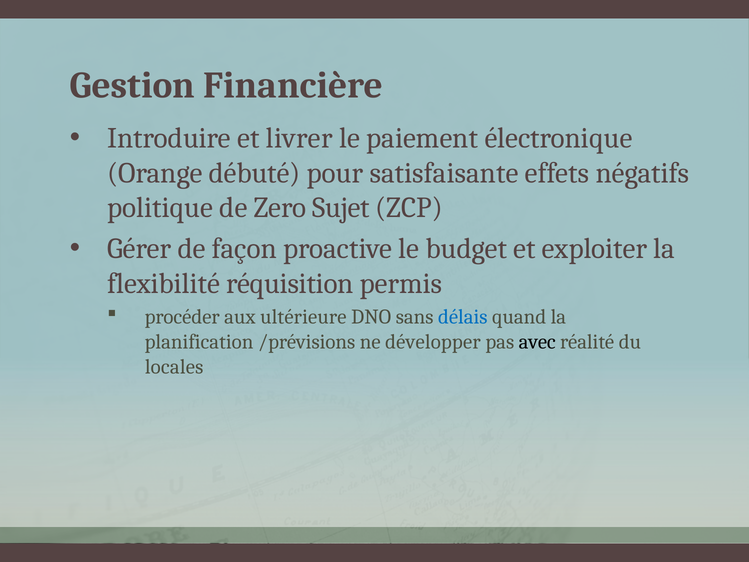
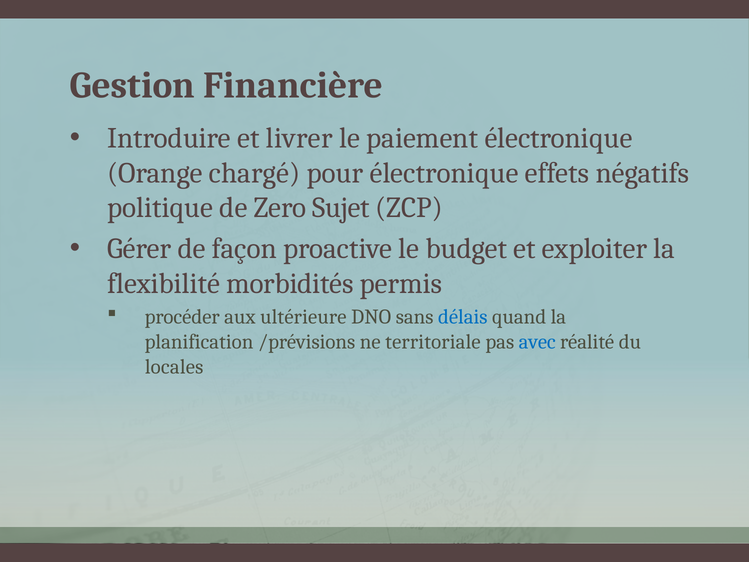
débuté: débuté -> chargé (255, 173)
pour satisfaisante: satisfaisante -> électronique (444, 173)
réquisition: réquisition -> morbidités (290, 283)
développer: développer -> territoriale (433, 342)
avec colour: black -> blue (537, 342)
